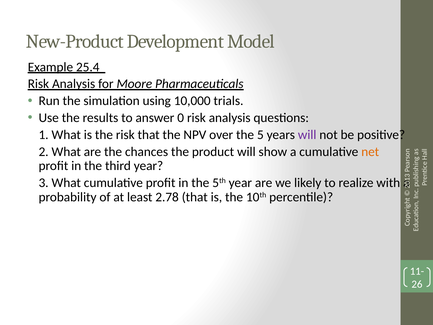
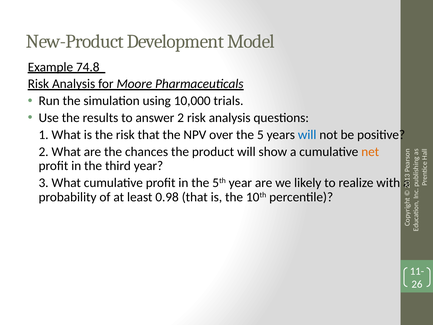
25.4: 25.4 -> 74.8 (88, 67)
answer 0: 0 -> 2 (181, 118)
will colour: purple -> blue (307, 135)
2.78: 2.78 -> 0.98 (167, 197)
